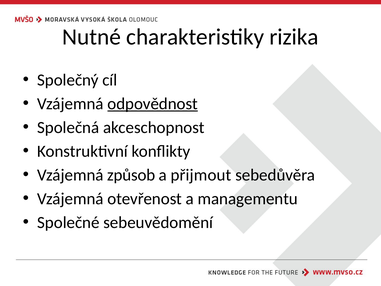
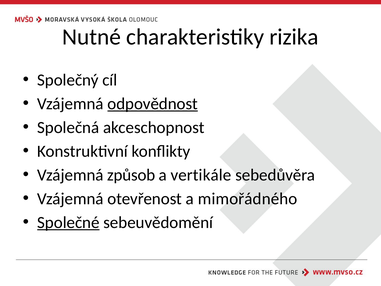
přijmout: přijmout -> vertikále (201, 175)
managementu: managementu -> mimořádného (248, 199)
Společné underline: none -> present (68, 222)
